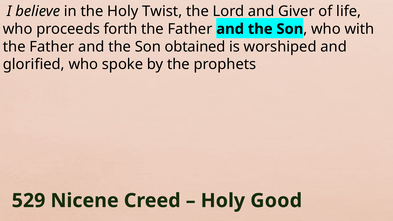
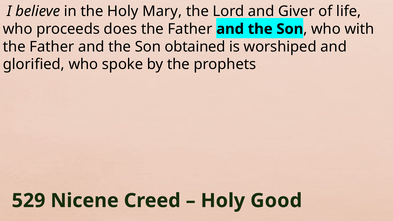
Twist: Twist -> Mary (162, 11)
forth: forth -> does (120, 29)
